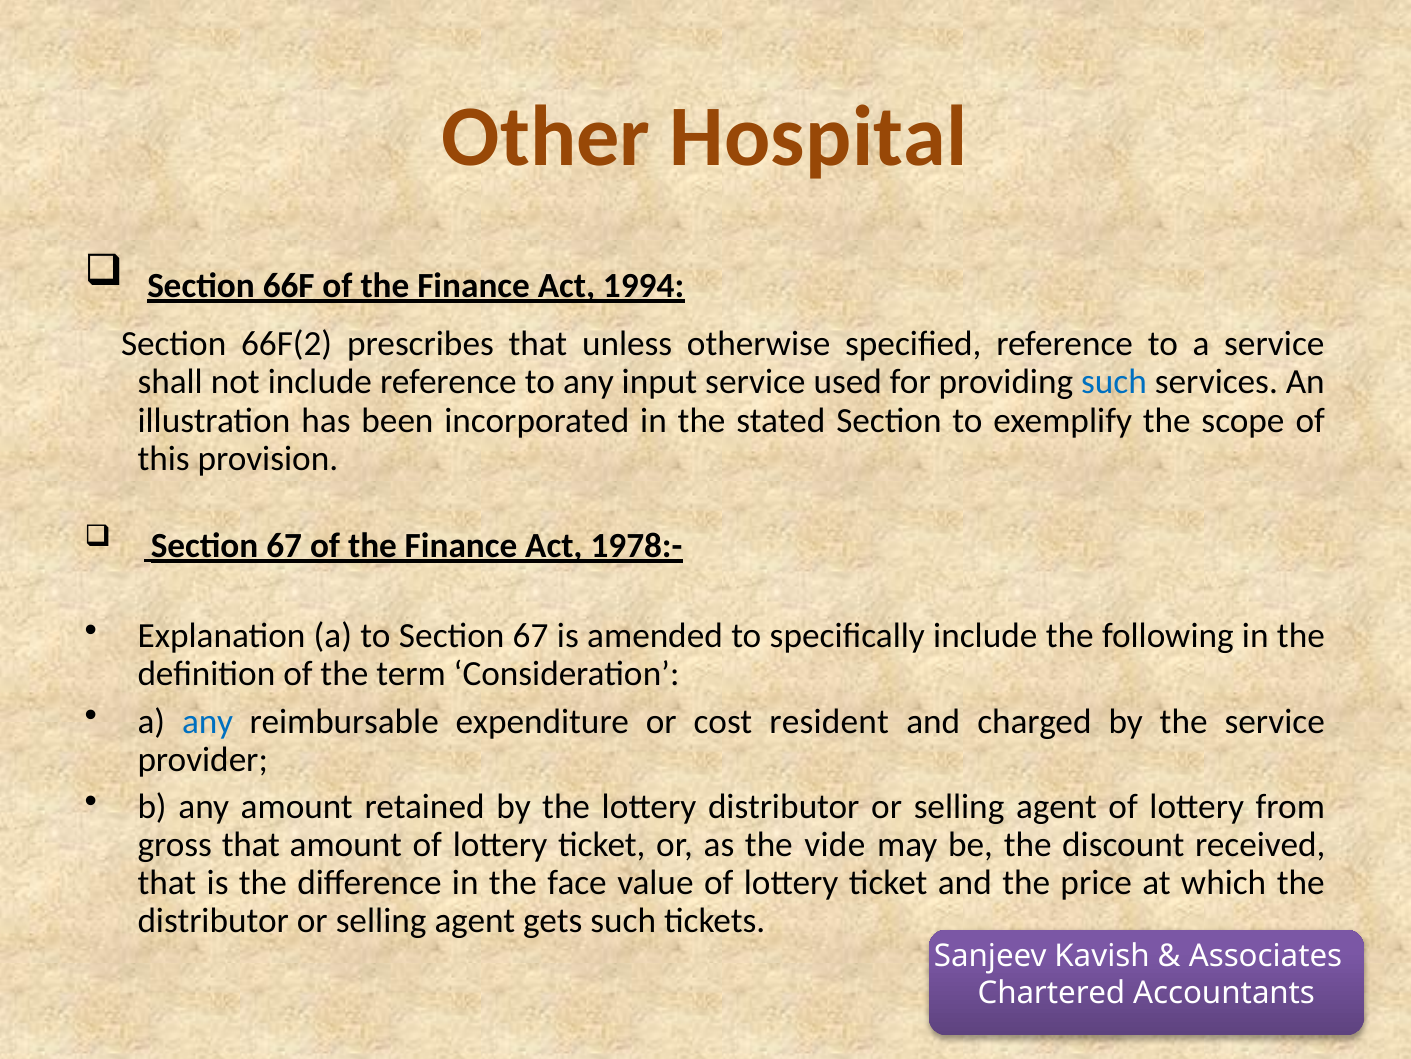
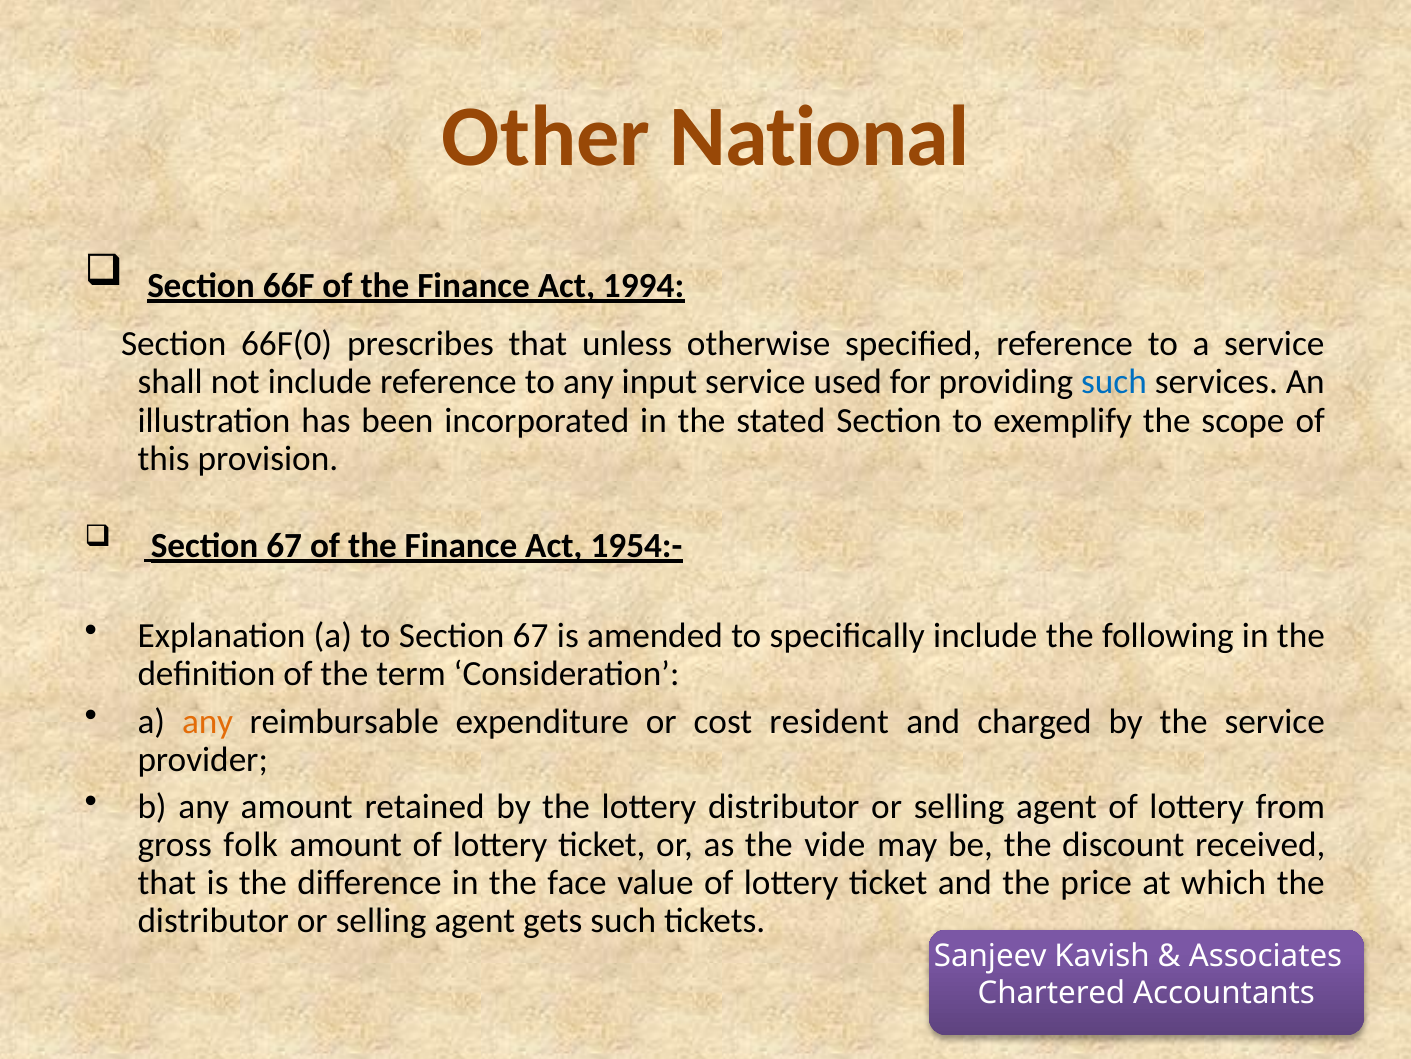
Hospital: Hospital -> National (819, 137)
66F(2: 66F(2 -> 66F(0 (287, 343)
1978:-: 1978:- -> 1954:- (637, 545)
any colour: blue -> orange (208, 721)
gross that: that -> folk (251, 844)
